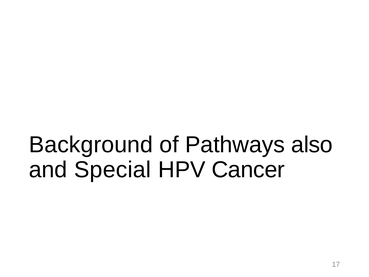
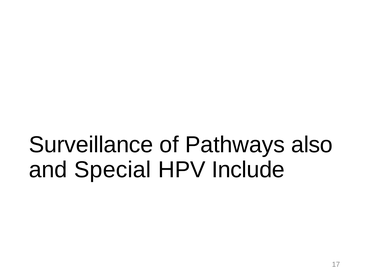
Background: Background -> Surveillance (91, 145)
Cancer: Cancer -> Include (248, 170)
